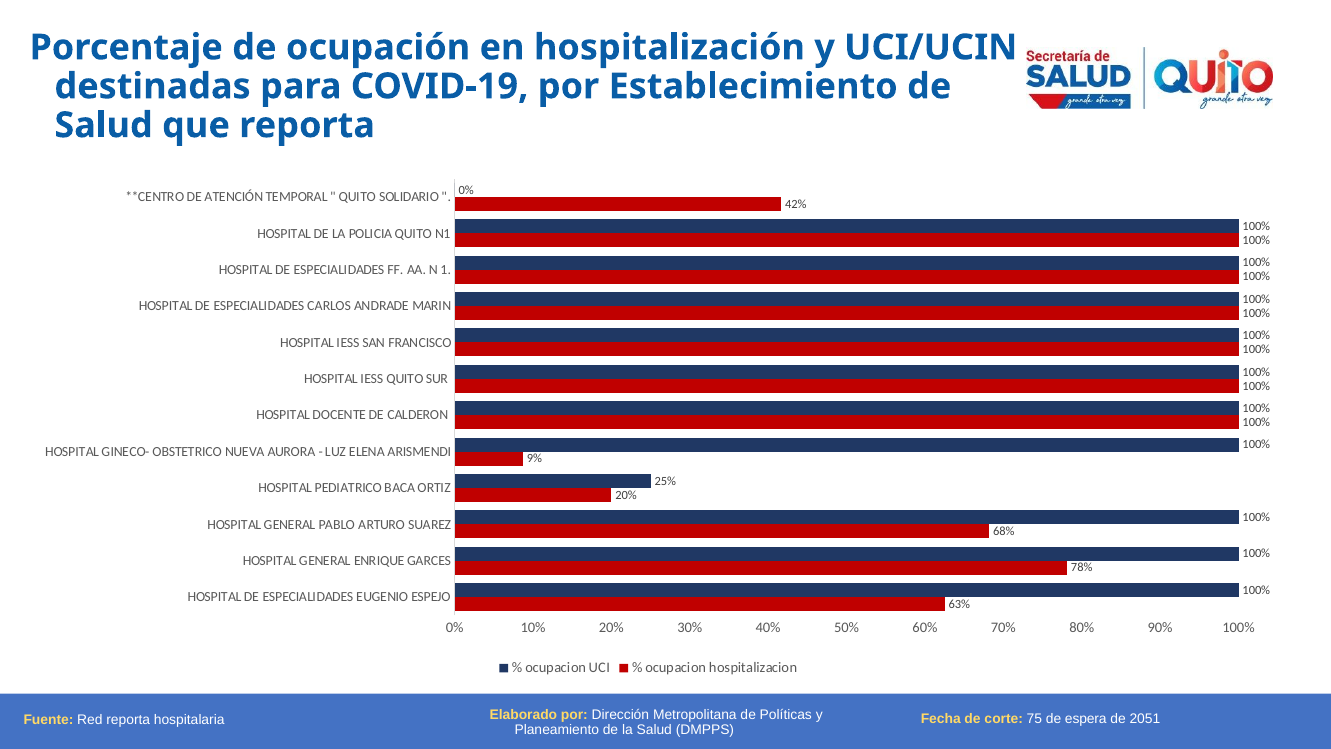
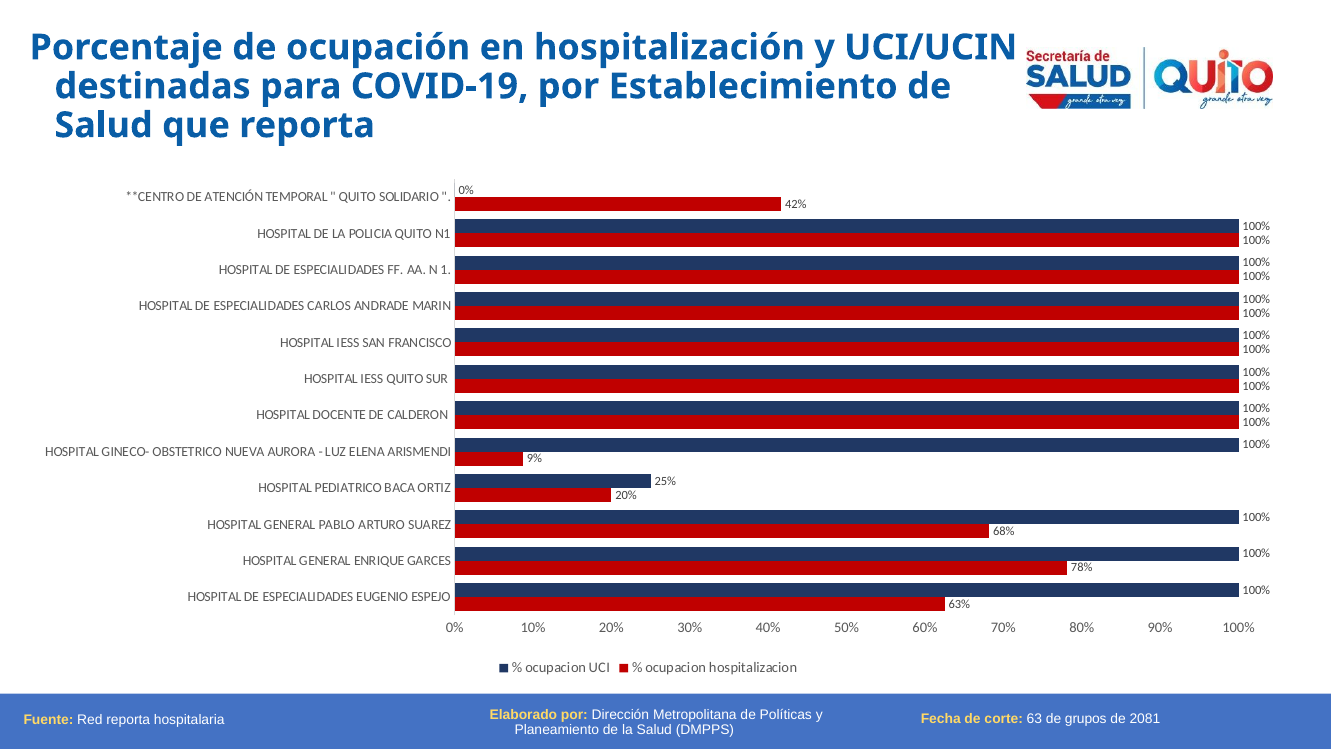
75: 75 -> 63 (1034, 719)
espera: espera -> grupos (1086, 719)
2051: 2051 -> 2081 (1145, 719)
